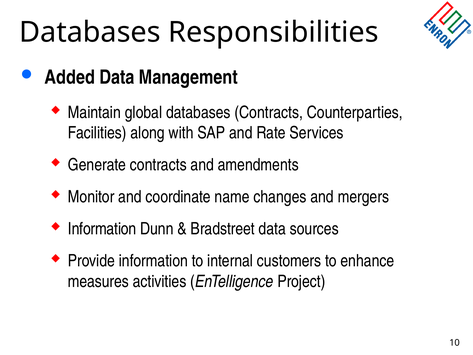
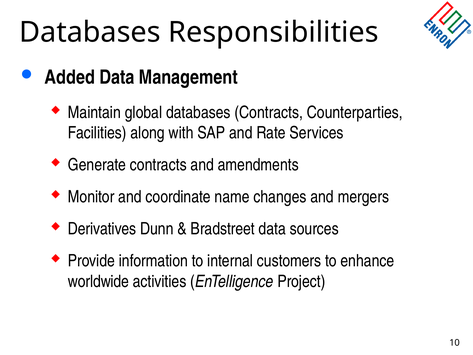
Information: Information -> Derivatives (102, 229)
measures: measures -> worldwide (98, 281)
